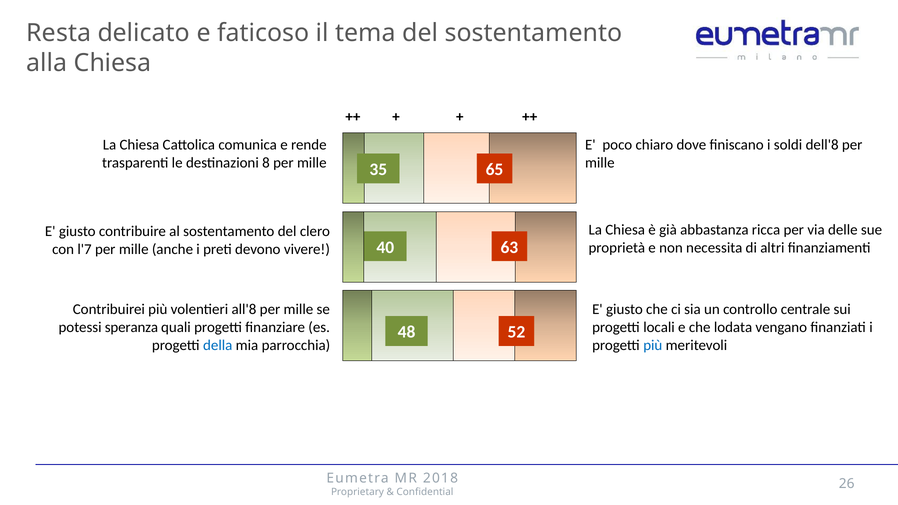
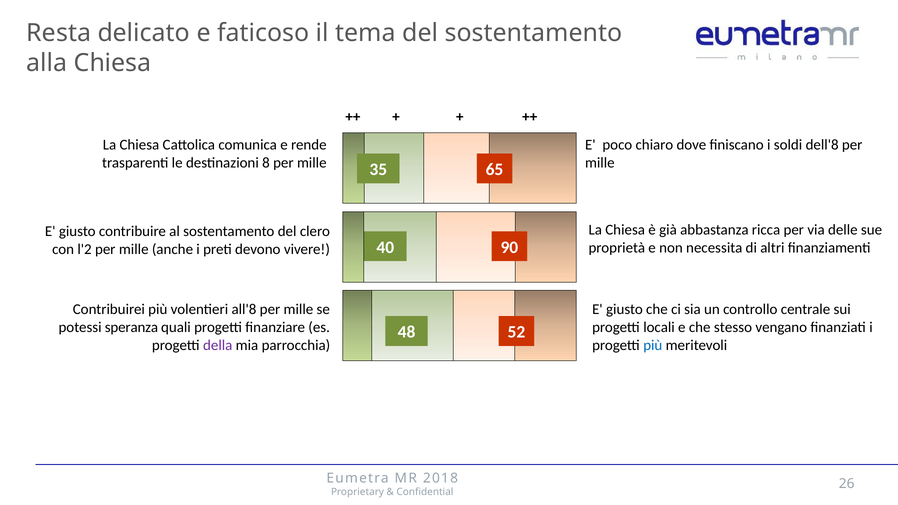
63: 63 -> 90 (509, 247)
l'7: l'7 -> l'2 (85, 250)
lodata: lodata -> stesso (733, 327)
della colour: blue -> purple (218, 345)
